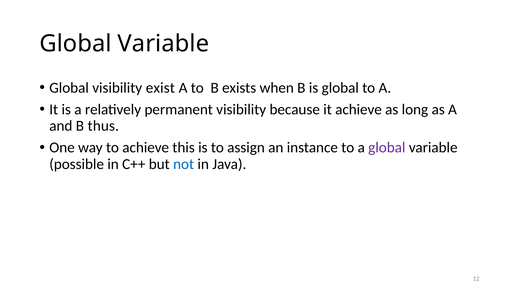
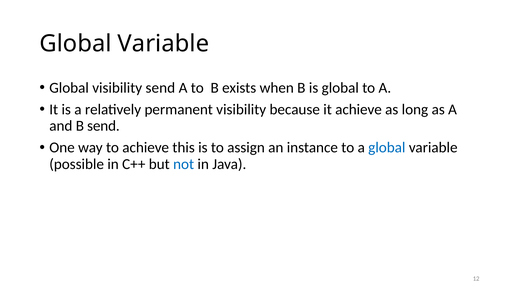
visibility exist: exist -> send (160, 88)
B thus: thus -> send (103, 126)
global colour: purple -> blue (387, 148)
